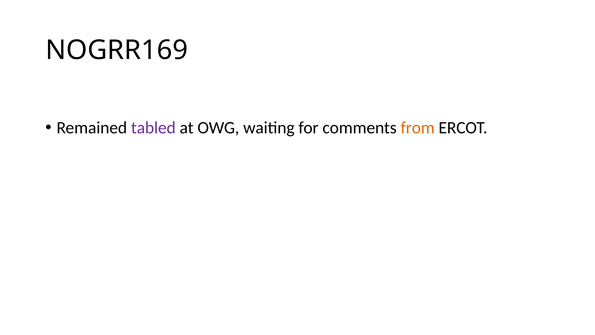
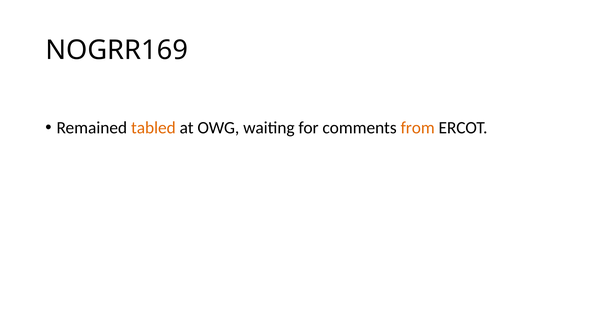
tabled colour: purple -> orange (153, 128)
